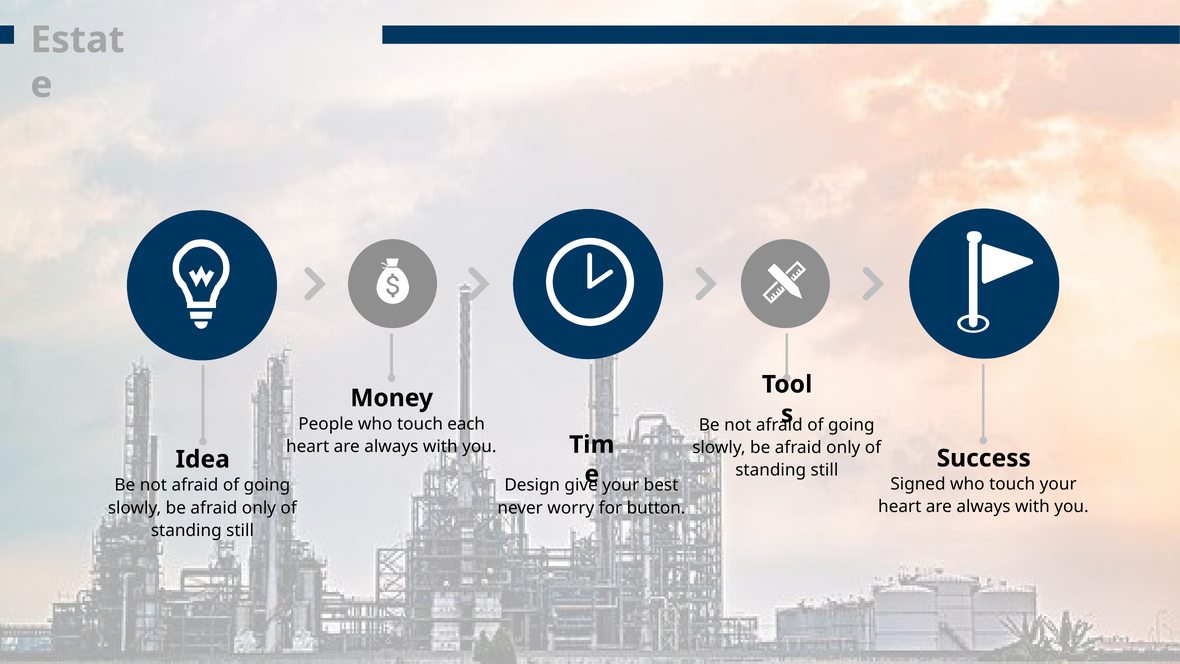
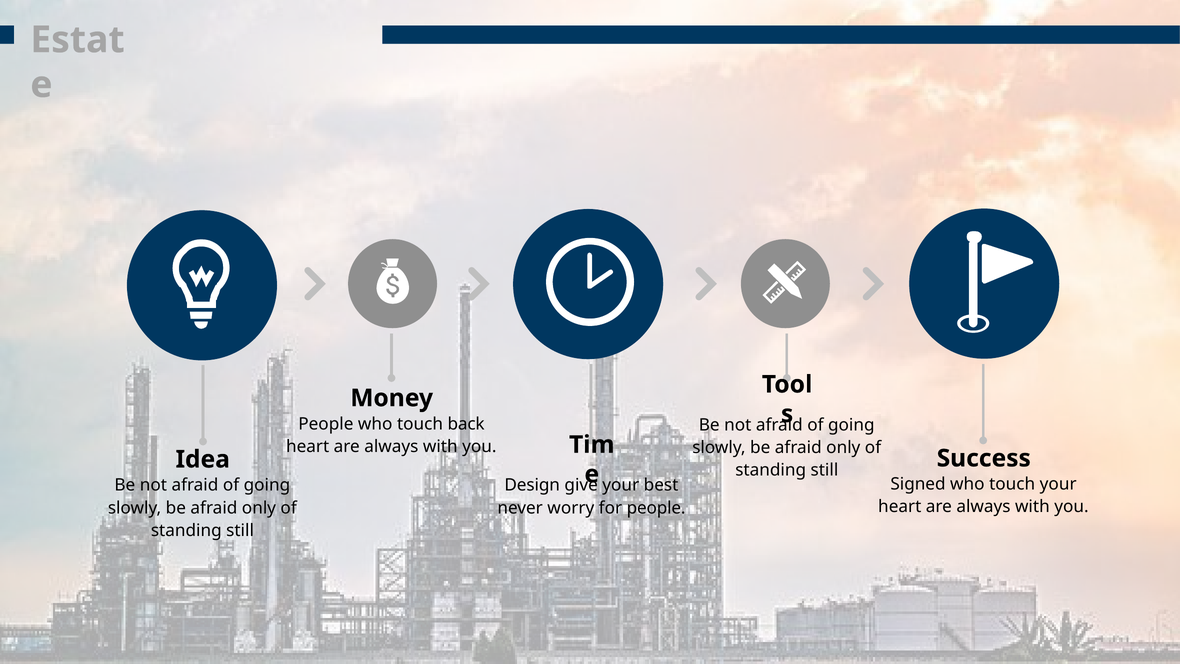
each: each -> back (466, 424)
for button: button -> people (656, 508)
